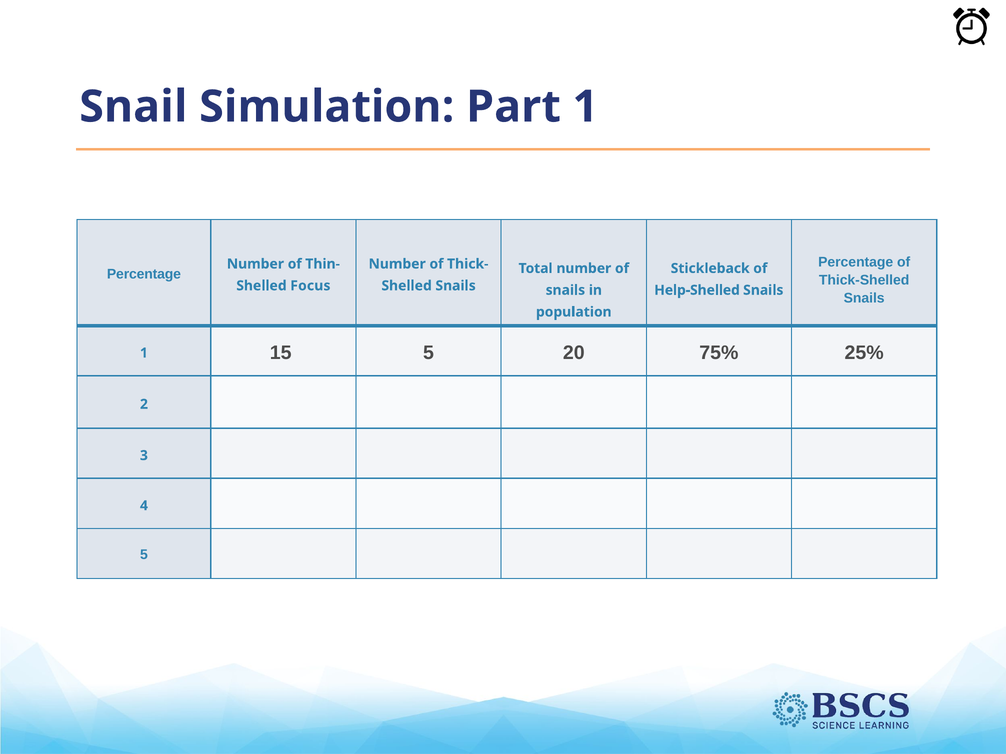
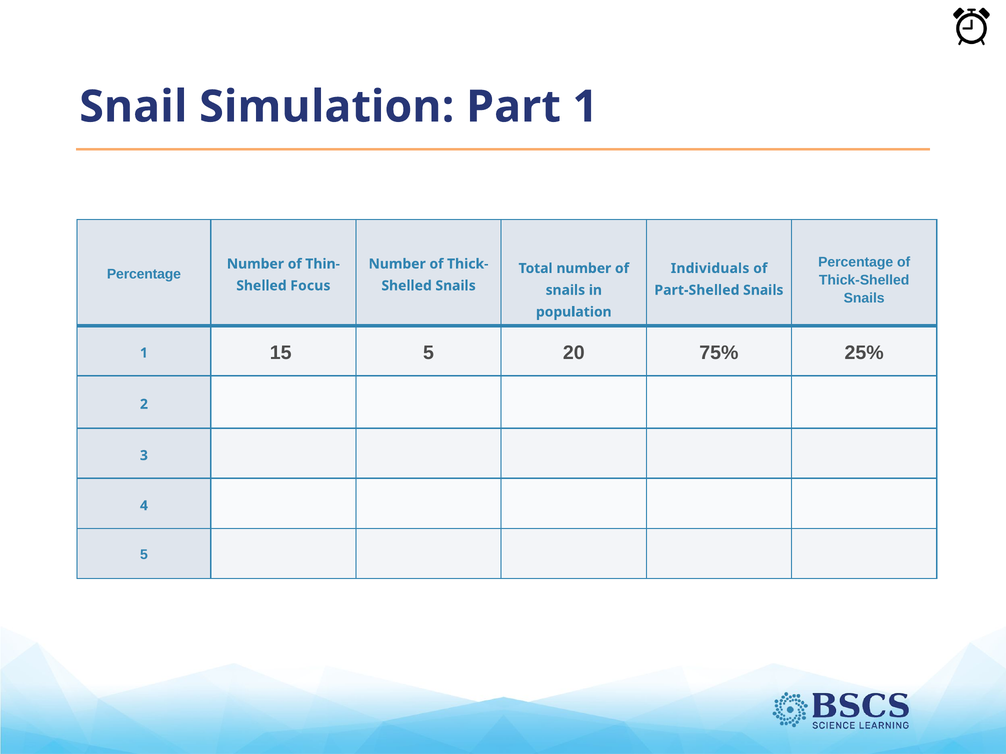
Stickleback: Stickleback -> Individuals (710, 269)
Help-Shelled: Help-Shelled -> Part-Shelled (697, 290)
